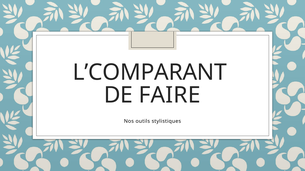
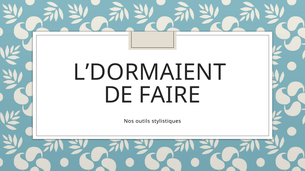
L’COMPARANT: L’COMPARANT -> L’DORMAIENT (150, 73)
